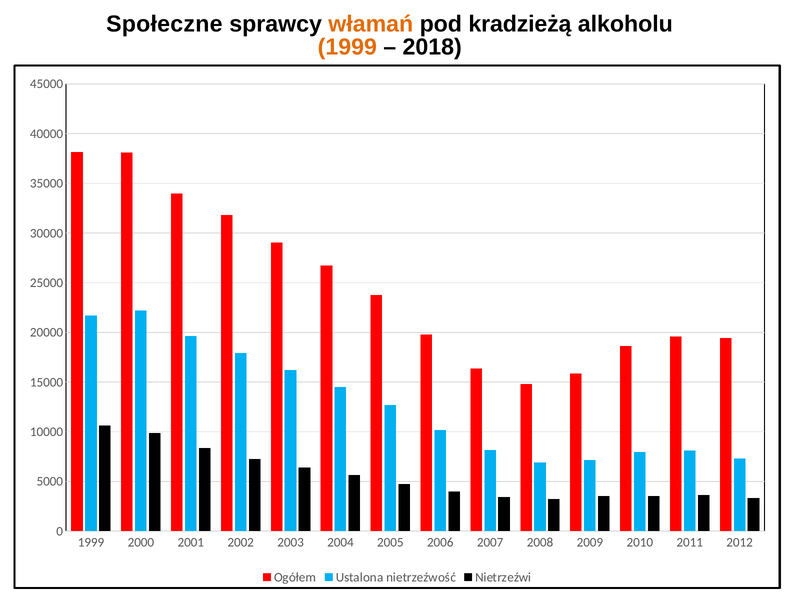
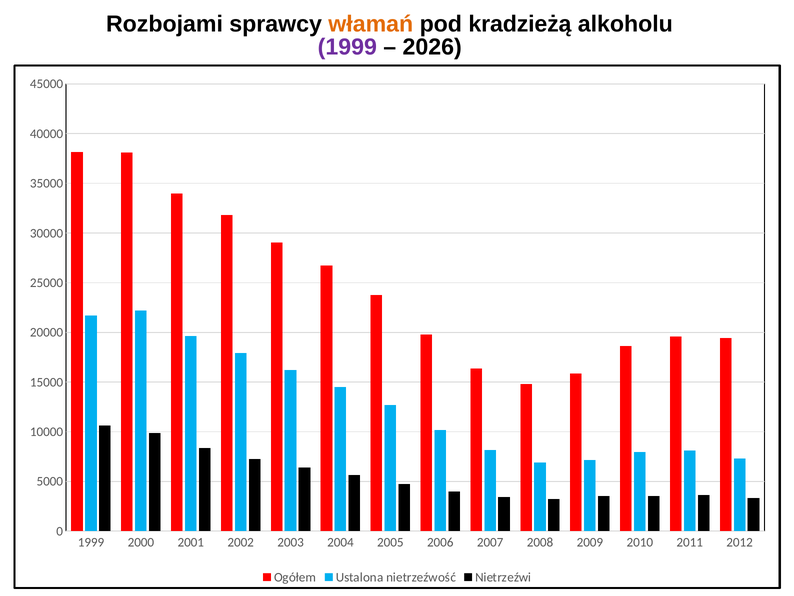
Społeczne: Społeczne -> Rozbojami (164, 24)
1999 colour: orange -> purple (347, 47)
2018: 2018 -> 2026 (432, 47)
